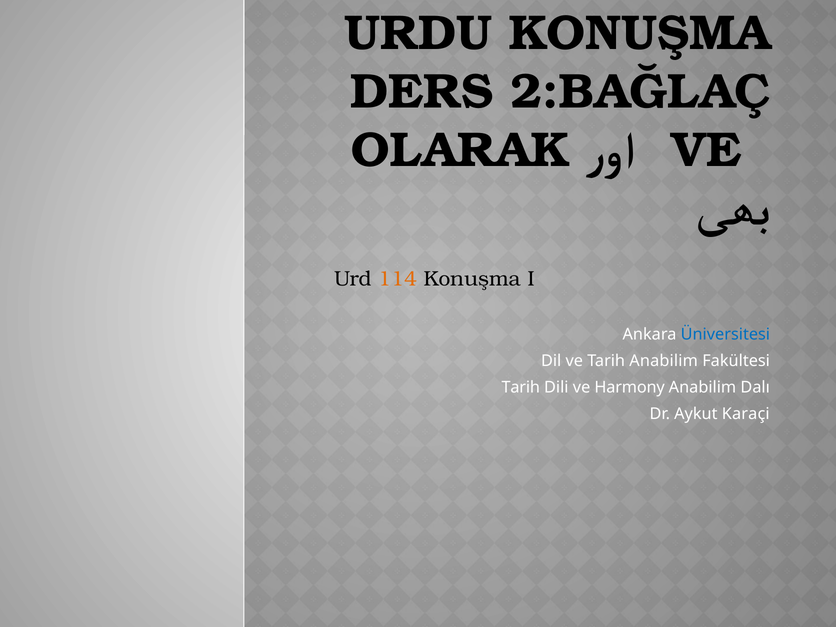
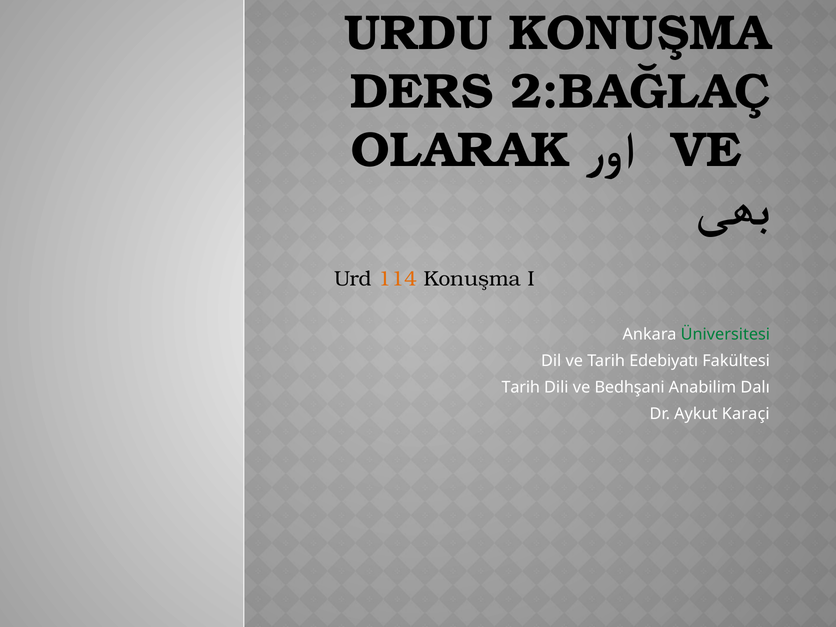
Üniversitesi colour: blue -> green (725, 335)
Tarih Anabilim: Anabilim -> Edebiyatı (664, 361)
Harmony: Harmony -> Bedhşani (630, 388)
